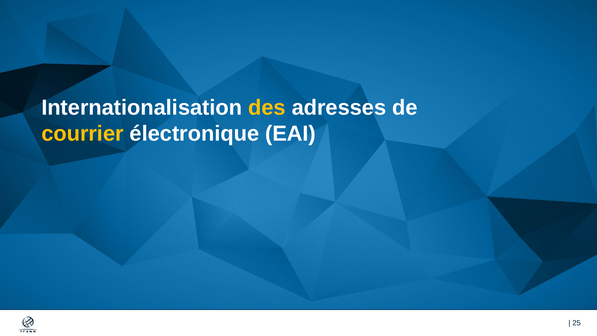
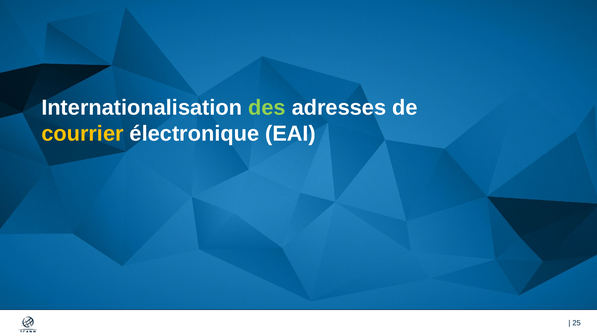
des colour: yellow -> light green (267, 107)
